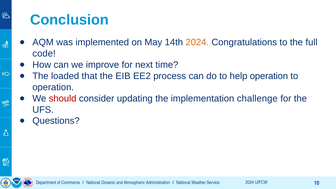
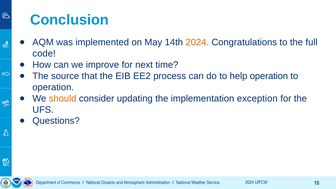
loaded: loaded -> source (65, 76)
should colour: red -> orange (63, 98)
challenge: challenge -> exception (257, 98)
